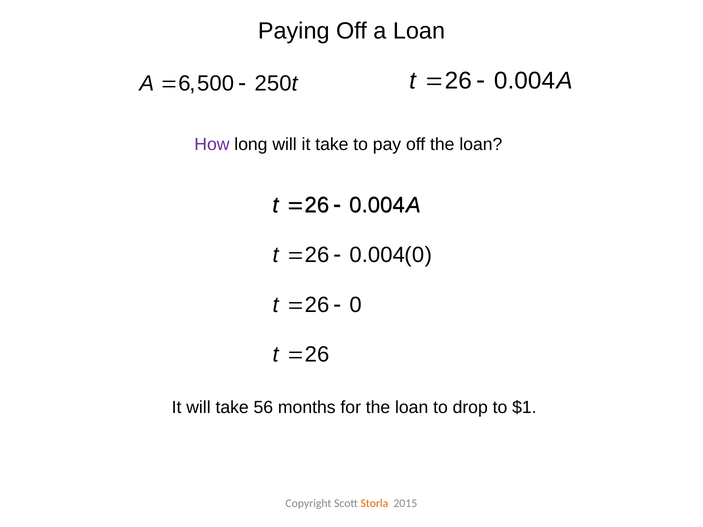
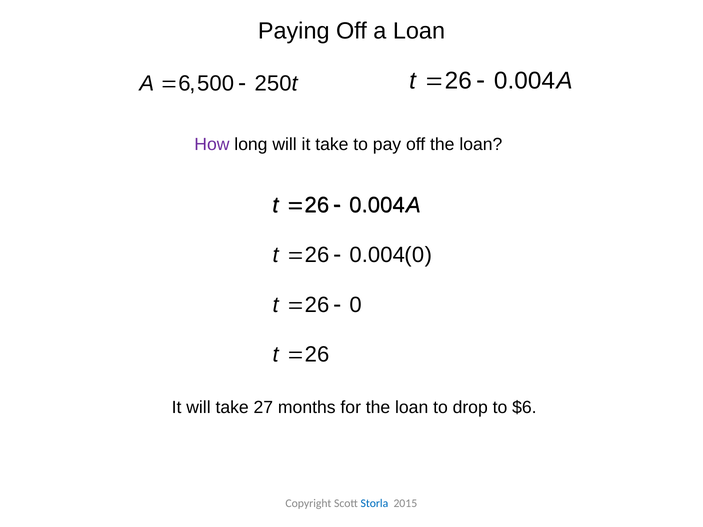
56: 56 -> 27 (263, 408)
$1: $1 -> $6 (524, 408)
Storla colour: orange -> blue (374, 504)
